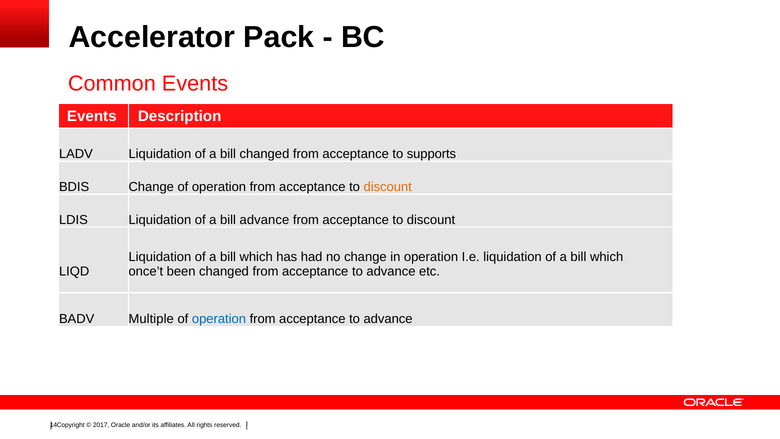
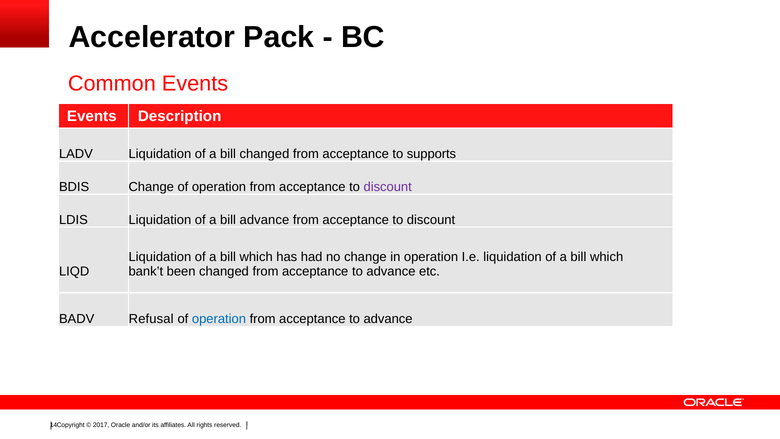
discount colour: orange -> purple (388, 187)
once’t: once’t -> bank’t (146, 271)
Multiple: Multiple -> Refusal (151, 319)
